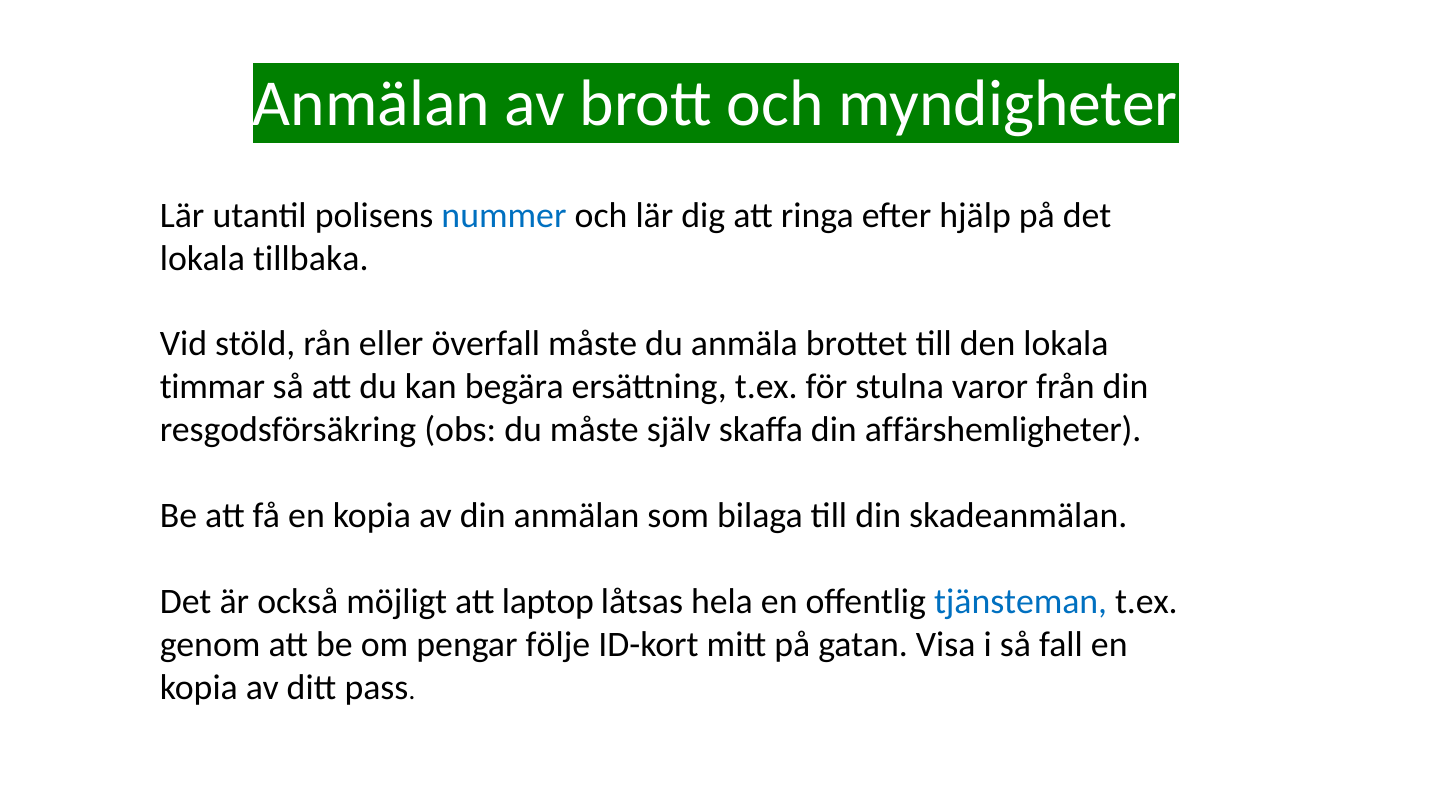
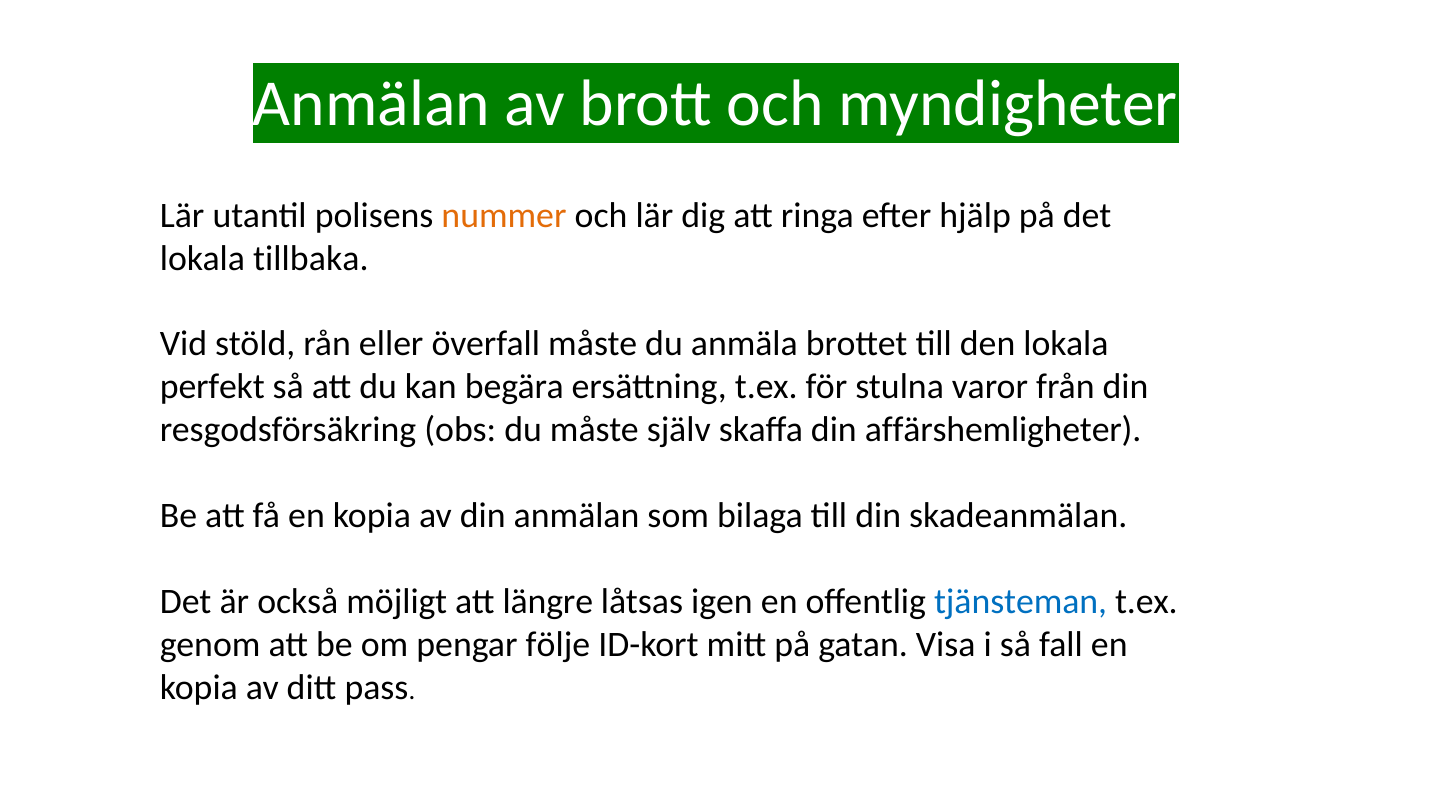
nummer colour: blue -> orange (504, 215)
timmar: timmar -> perfekt (212, 387)
laptop: laptop -> längre (548, 602)
hela: hela -> igen (722, 602)
